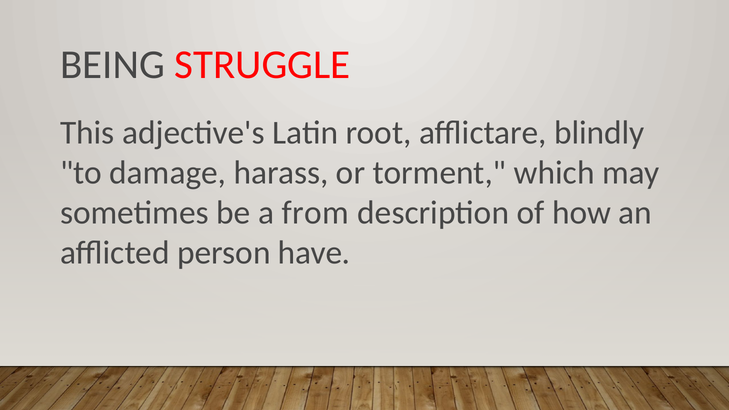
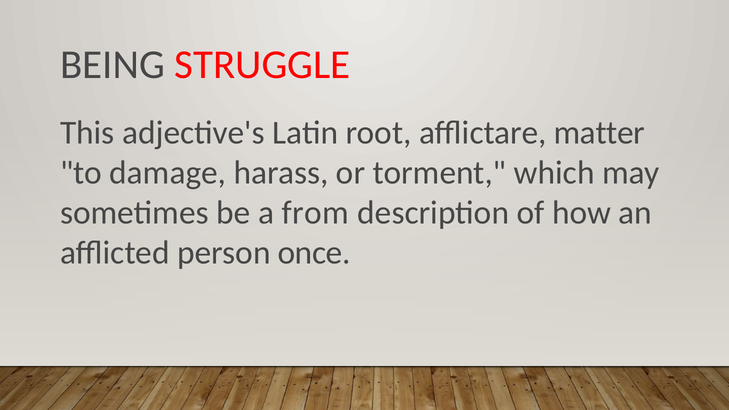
blindly: blindly -> matter (599, 133)
have: have -> once (314, 253)
